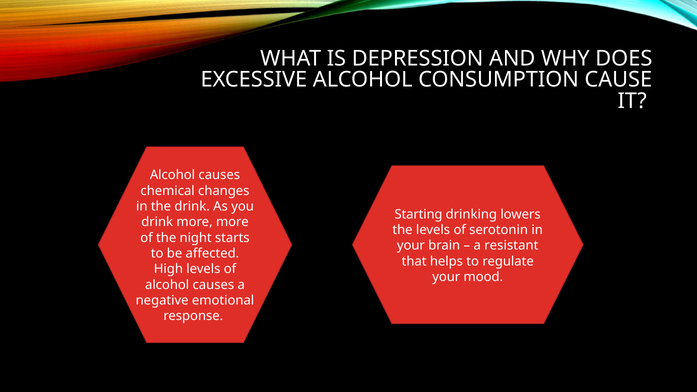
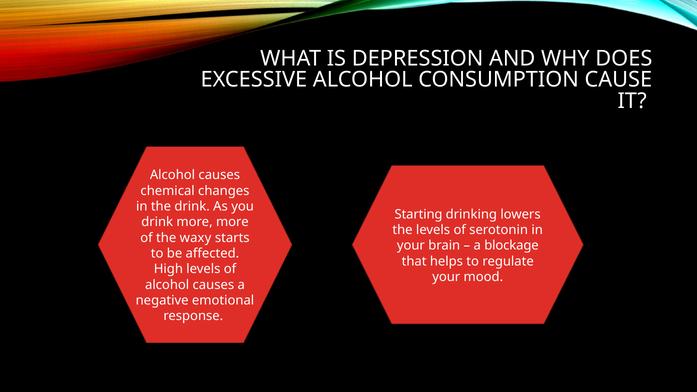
night: night -> waxy (196, 238)
resistant: resistant -> blockage (511, 246)
